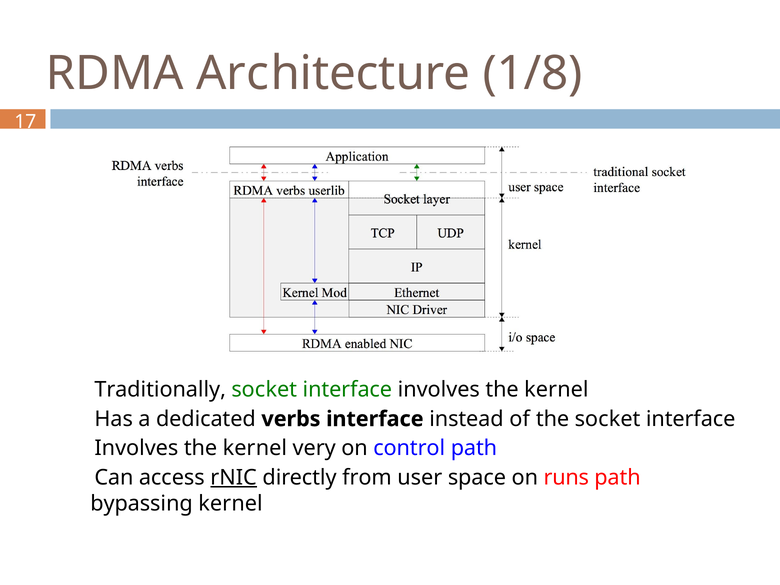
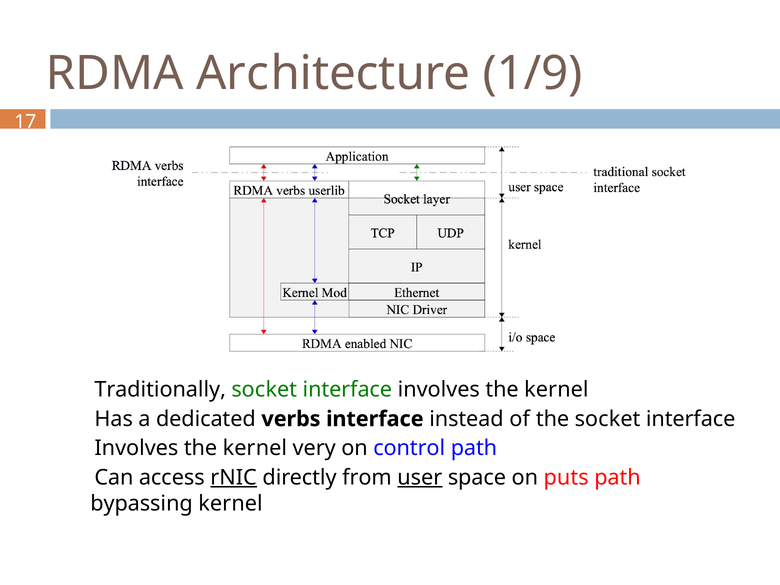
1/8: 1/8 -> 1/9 (533, 73)
user underline: none -> present (420, 478)
runs: runs -> puts (566, 478)
